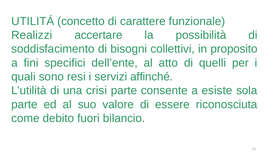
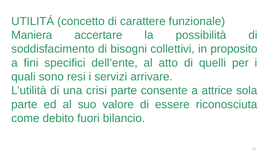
Realizzi: Realizzi -> Maniera (32, 35)
affinché: affinché -> arrivare (152, 77)
esiste: esiste -> attrice (217, 90)
